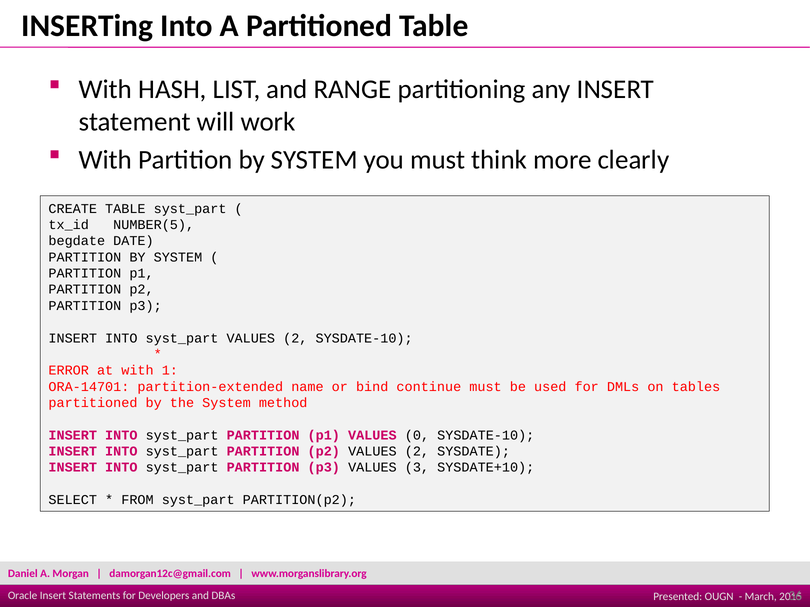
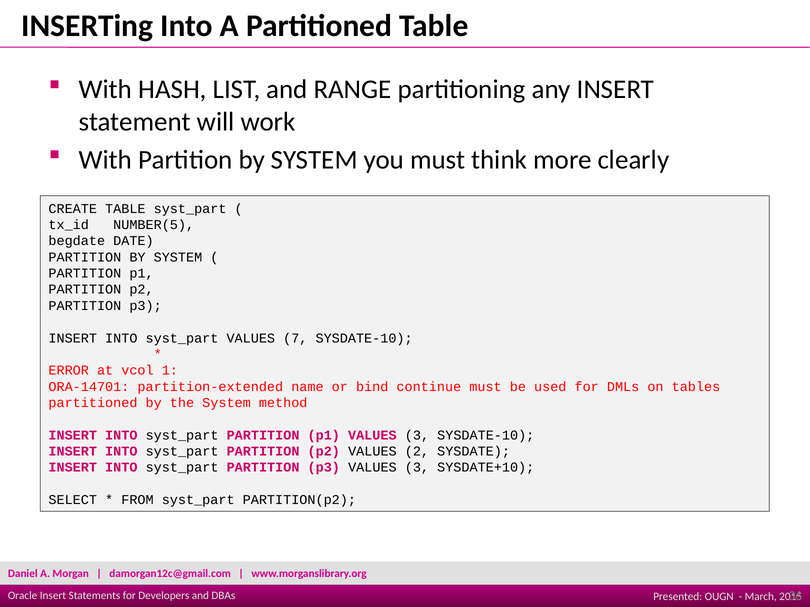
syst_part VALUES 2: 2 -> 7 (295, 338)
at with: with -> vcol (137, 371)
p1 VALUES 0: 0 -> 3 (417, 436)
